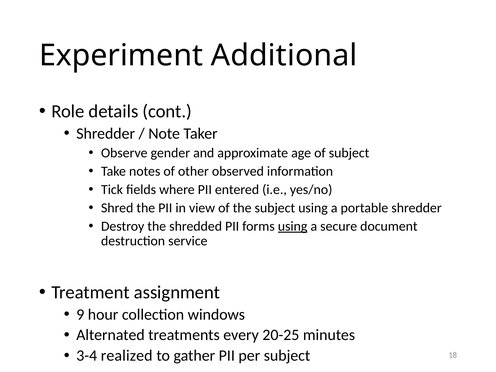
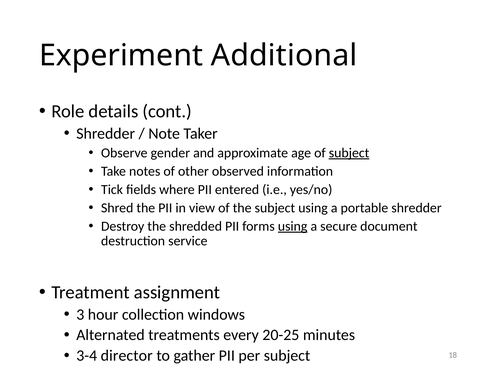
subject underline: none -> present (349, 153)
9: 9 -> 3 (80, 315)
realized: realized -> director (127, 356)
